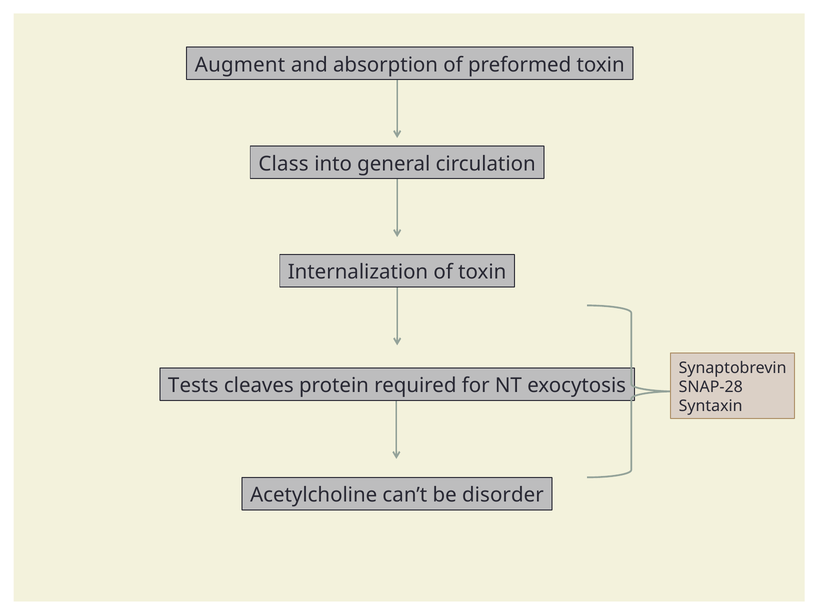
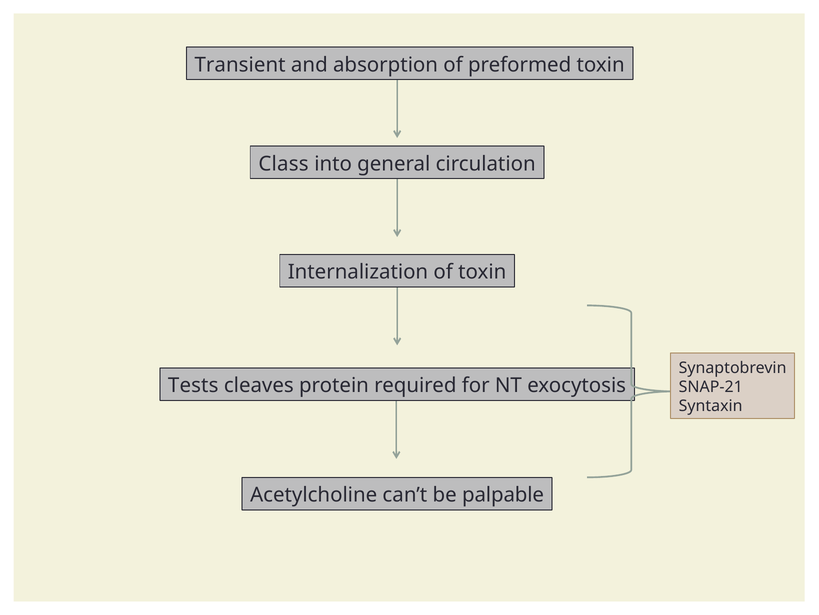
Augment: Augment -> Transient (240, 65)
SNAP-28: SNAP-28 -> SNAP-21 (711, 386)
disorder: disorder -> palpable (503, 495)
